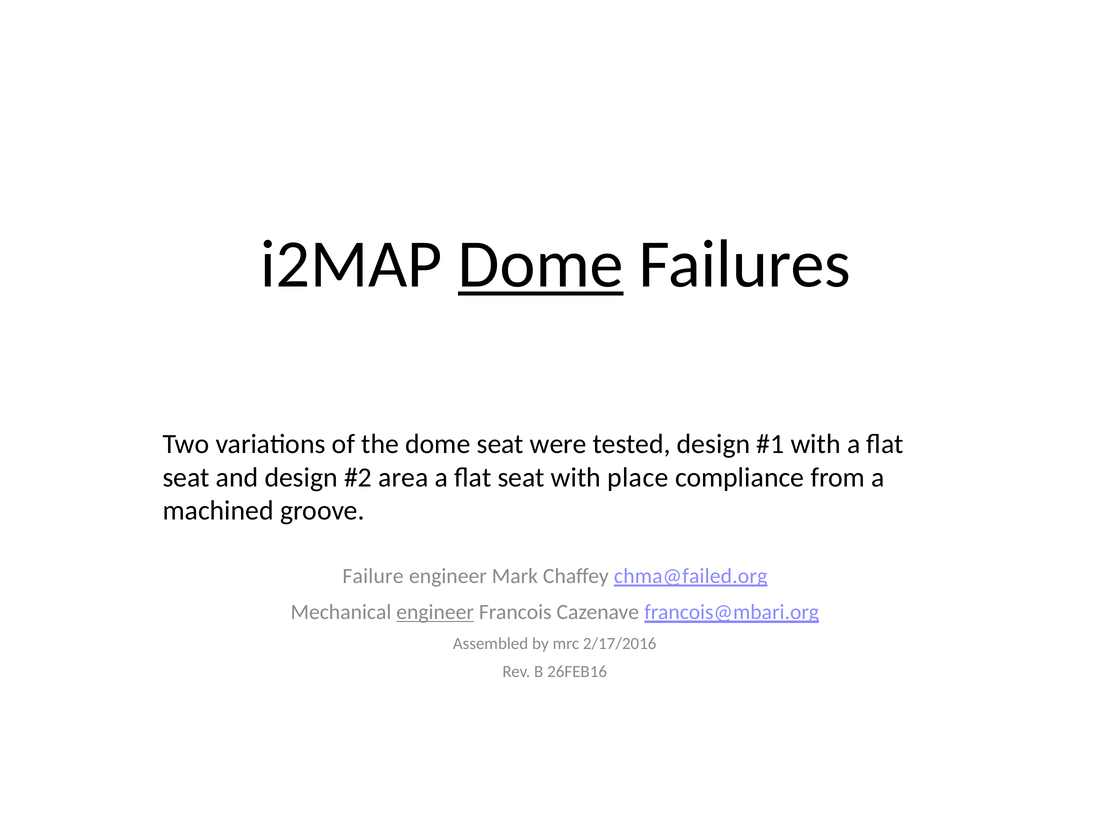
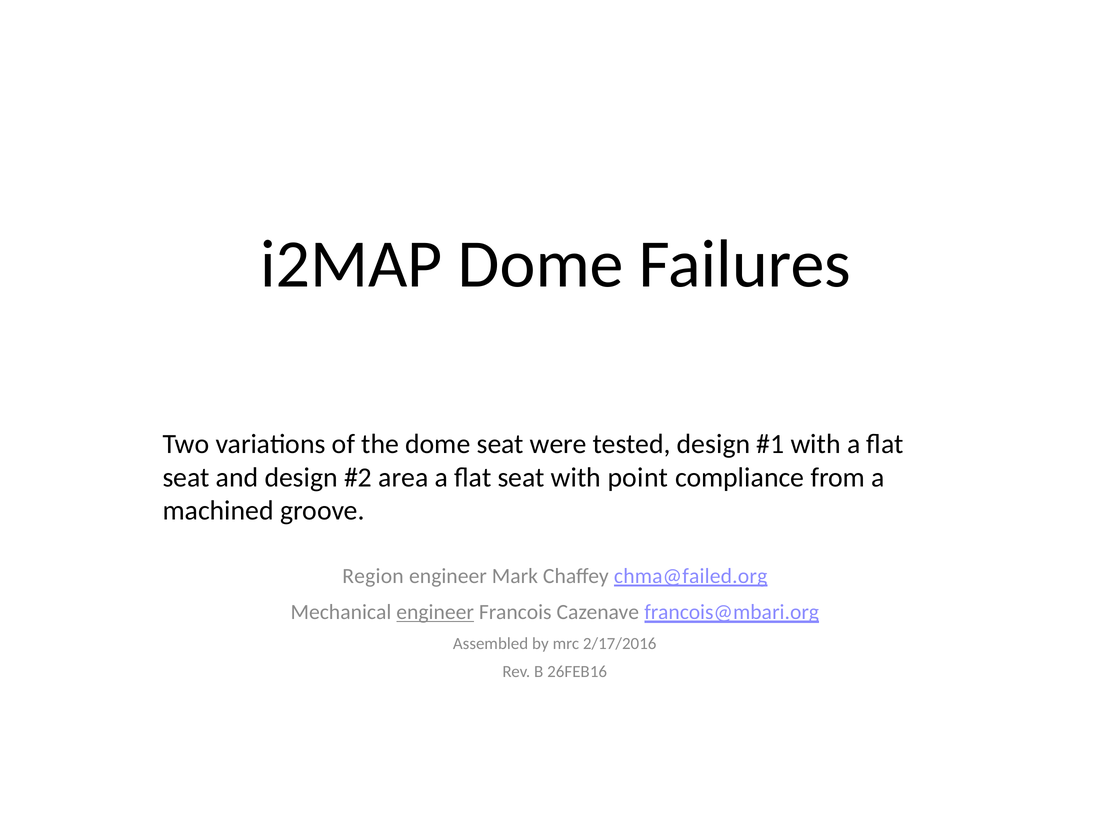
Dome underline: present -> none (541, 264)
place: place -> point (638, 477)
Failure: Failure -> Region (373, 576)
